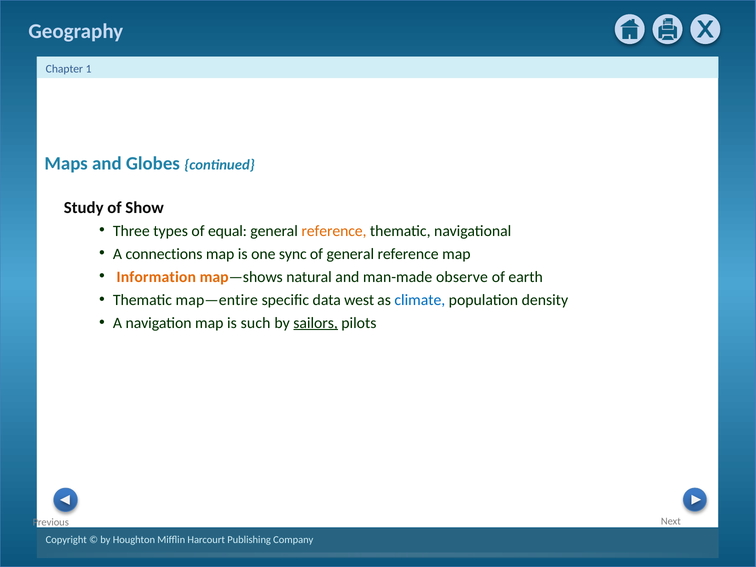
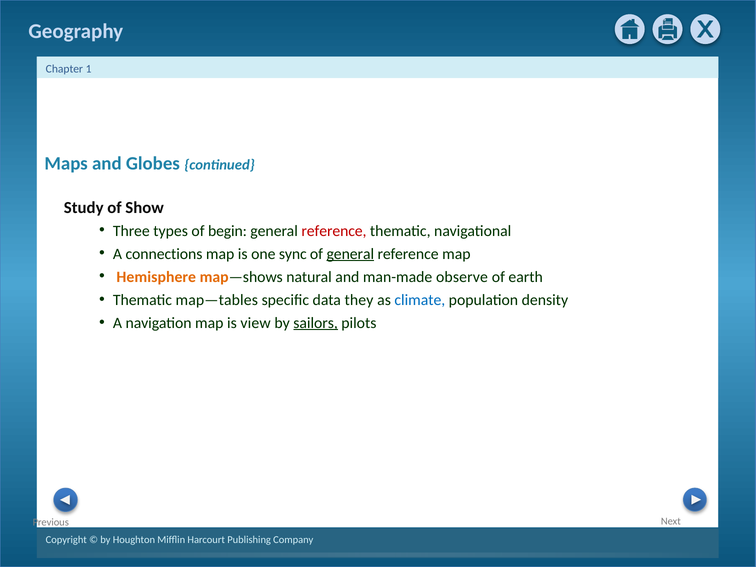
equal: equal -> begin (227, 231)
reference colour: orange -> red (334, 231)
general underline: none -> present (350, 254)
Information: Information -> Hemisphere (156, 277)
map—entire: map—entire -> map—tables (217, 300)
west: west -> they (359, 300)
such: such -> view (256, 323)
